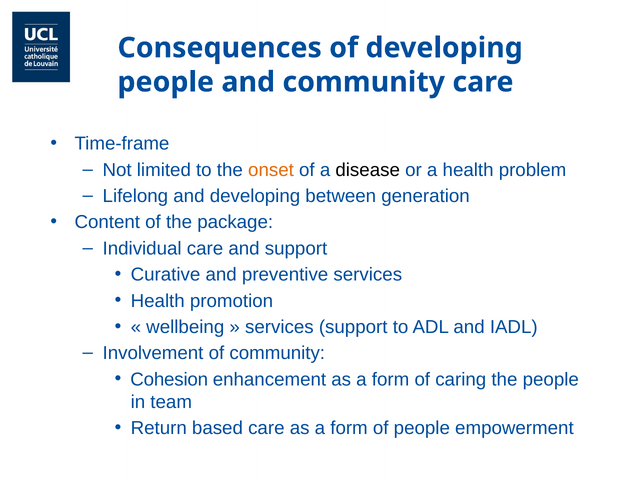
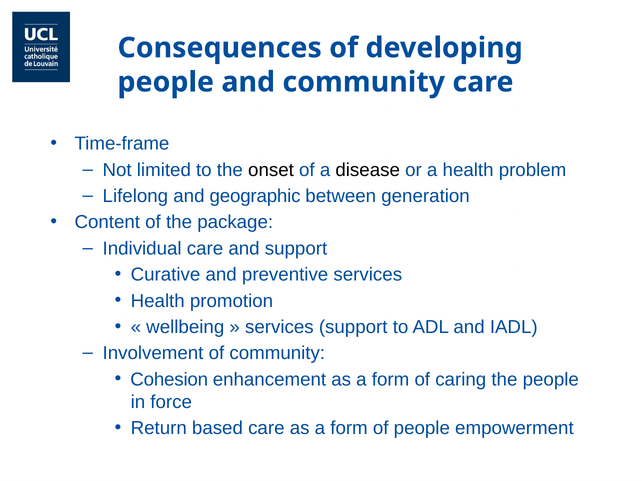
onset colour: orange -> black (271, 170)
and developing: developing -> geographic (255, 196)
team: team -> force (171, 402)
